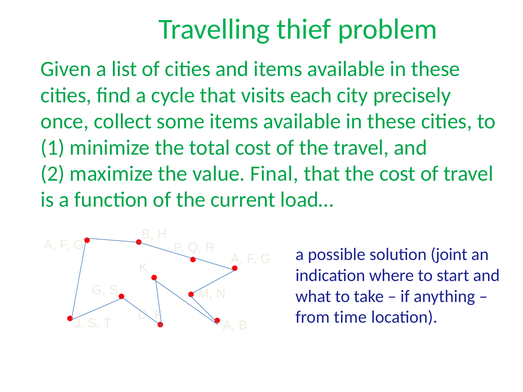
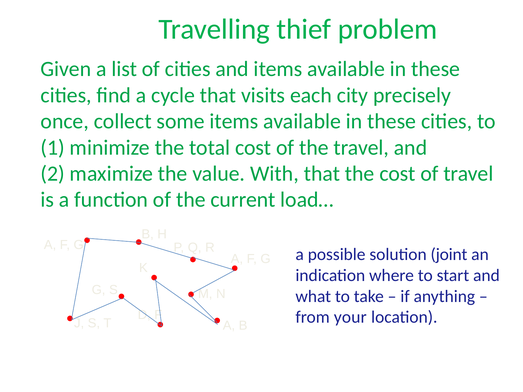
Final: Final -> With (274, 174)
time: time -> your (350, 317)
